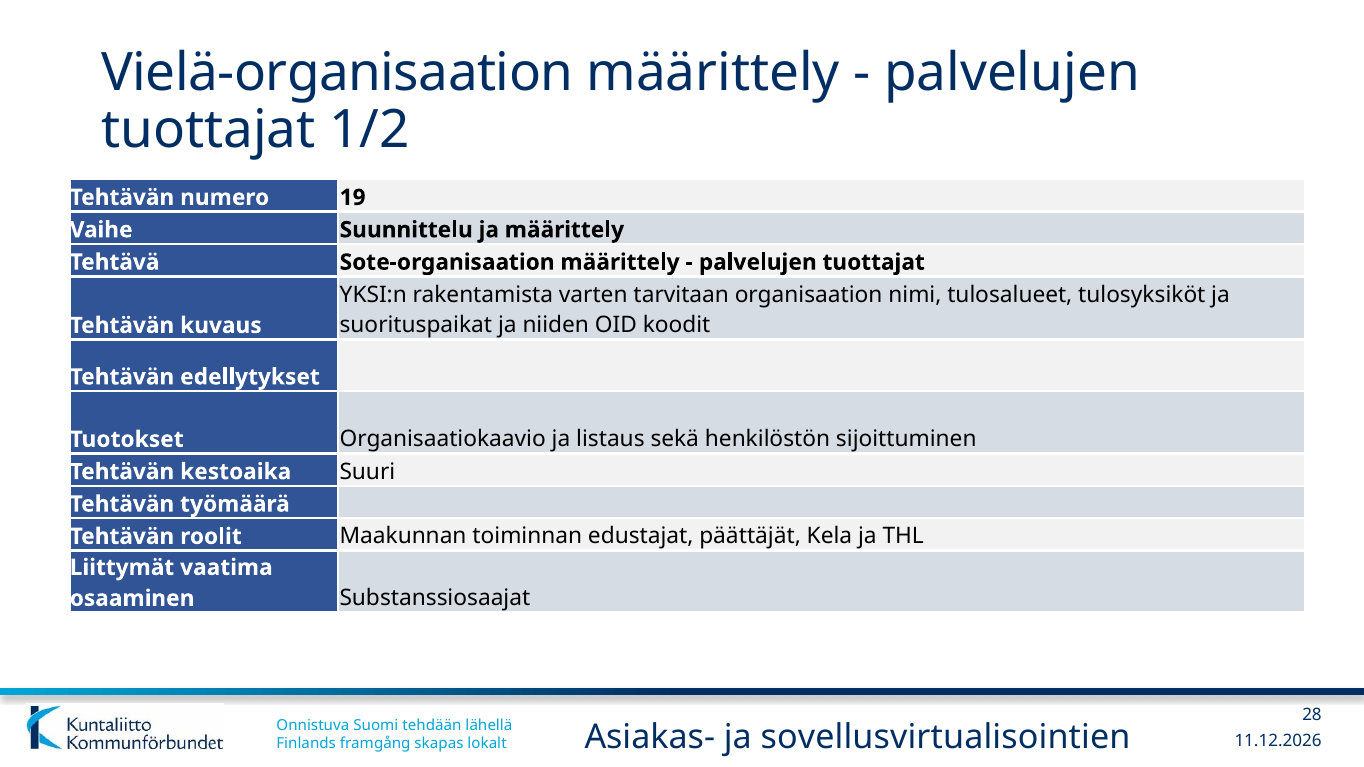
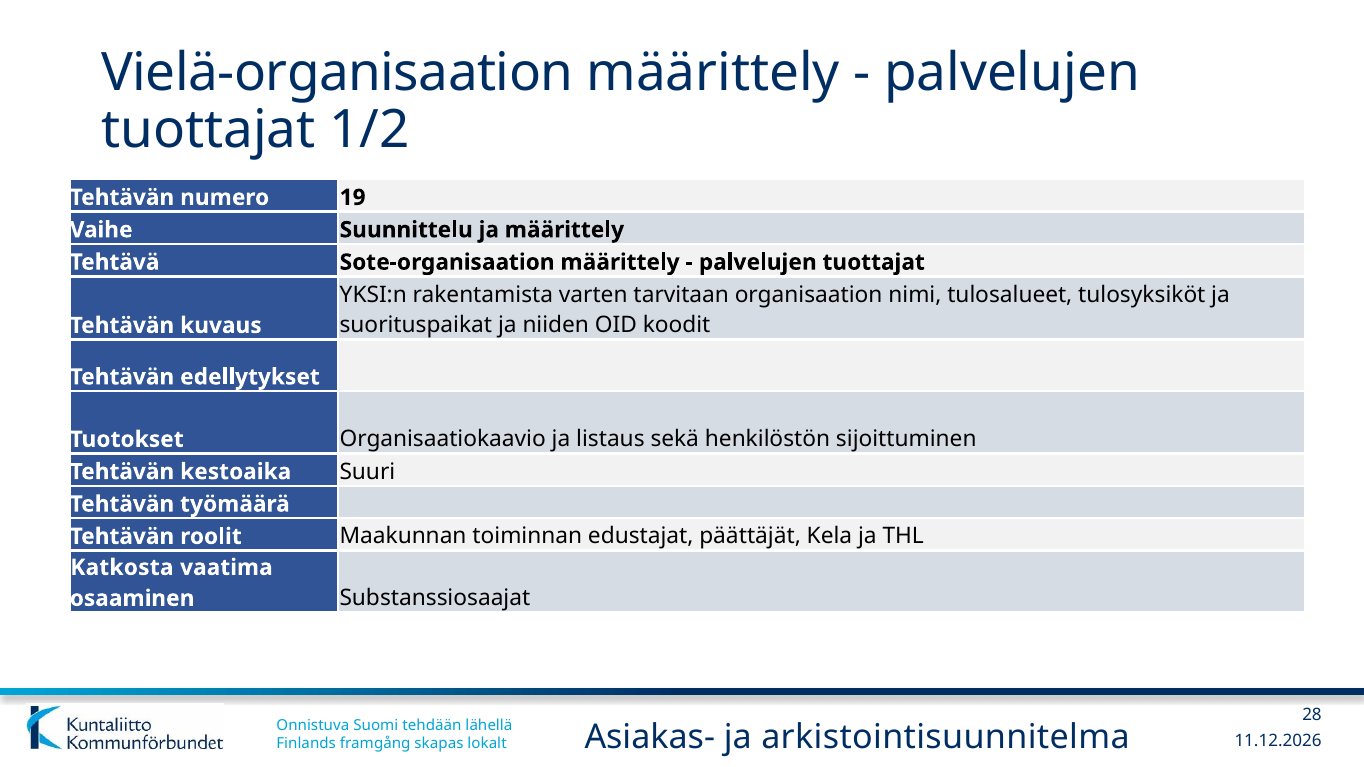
Liittymät: Liittymät -> Katkosta (122, 568)
sovellusvirtualisointien: sovellusvirtualisointien -> arkistointisuunnitelma (945, 737)
